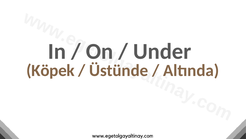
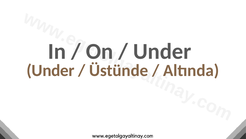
Köpek: Köpek -> Under (50, 70)
